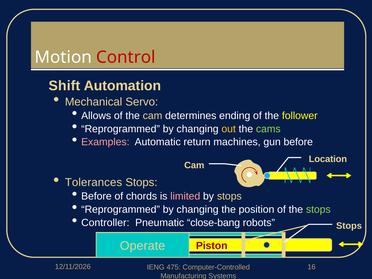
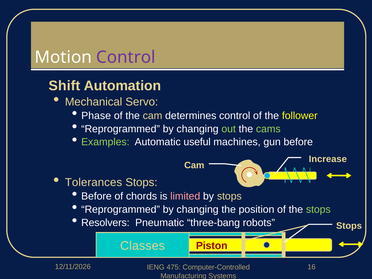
Control colour: red -> purple (126, 57)
Allows: Allows -> Phase (96, 116)
determines ending: ending -> control (235, 116)
out colour: yellow -> light green (229, 129)
Examples colour: pink -> light green (105, 142)
return: return -> useful (197, 142)
Location: Location -> Increase (328, 159)
Controller: Controller -> Resolvers (105, 223)
close-bang: close-bang -> three-bang (213, 223)
Operate: Operate -> Classes (143, 246)
